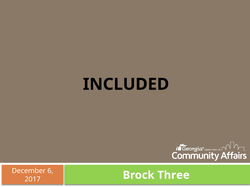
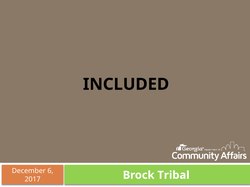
Three: Three -> Tribal (173, 176)
